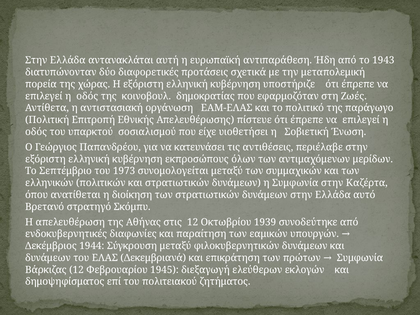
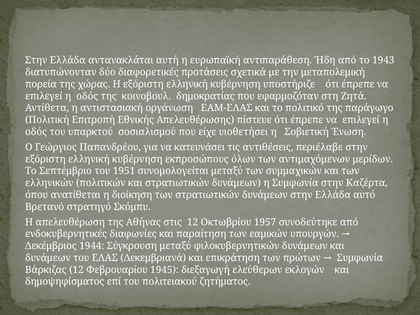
Ζωές: Ζωές -> Ζητά (354, 96)
1973: 1973 -> 1951 (124, 171)
1939: 1939 -> 1957 (265, 222)
